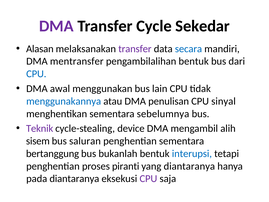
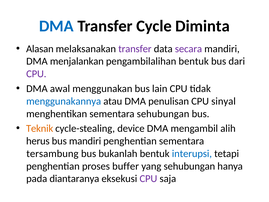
DMA colour: purple -> blue (56, 26)
Sekedar: Sekedar -> Diminta (203, 26)
secara colour: blue -> purple (188, 49)
mentransfer: mentransfer -> menjalankan (77, 61)
CPU colour: blue -> purple (36, 74)
sementara sebelumnya: sebelumnya -> sehubungan (163, 114)
Teknik colour: purple -> orange (40, 128)
sisem: sisem -> herus (38, 141)
bus saluran: saluran -> mandiri (85, 141)
bertanggung: bertanggung -> tersambung (52, 153)
piranti: piranti -> buffer (126, 166)
yang diantaranya: diantaranya -> sehubungan (189, 166)
